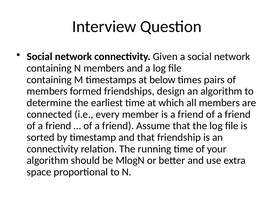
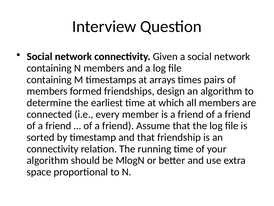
below: below -> arrays (162, 79)
